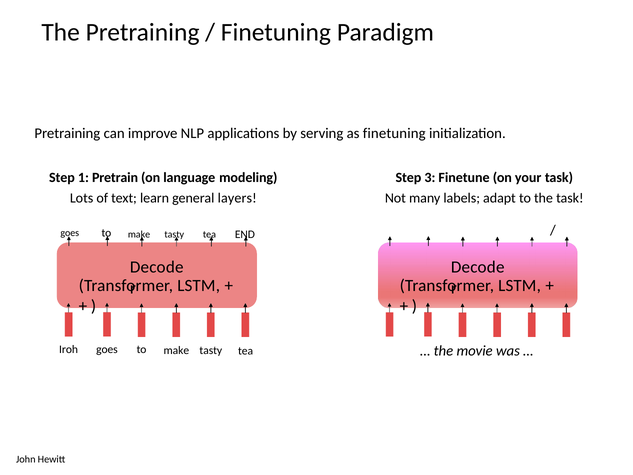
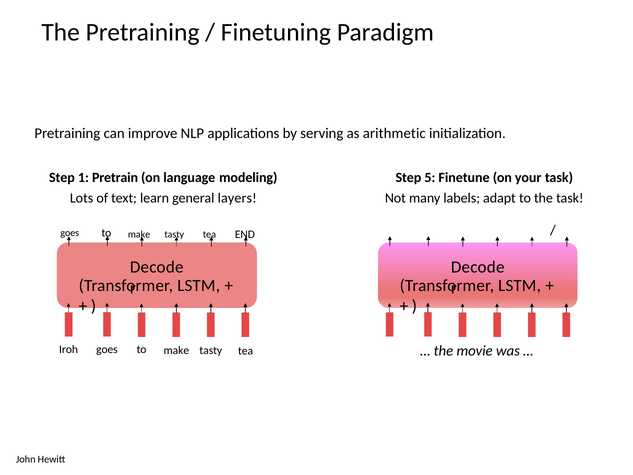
as finetuning: finetuning -> arithmetic (394, 133)
3: 3 -> 5 (430, 178)
